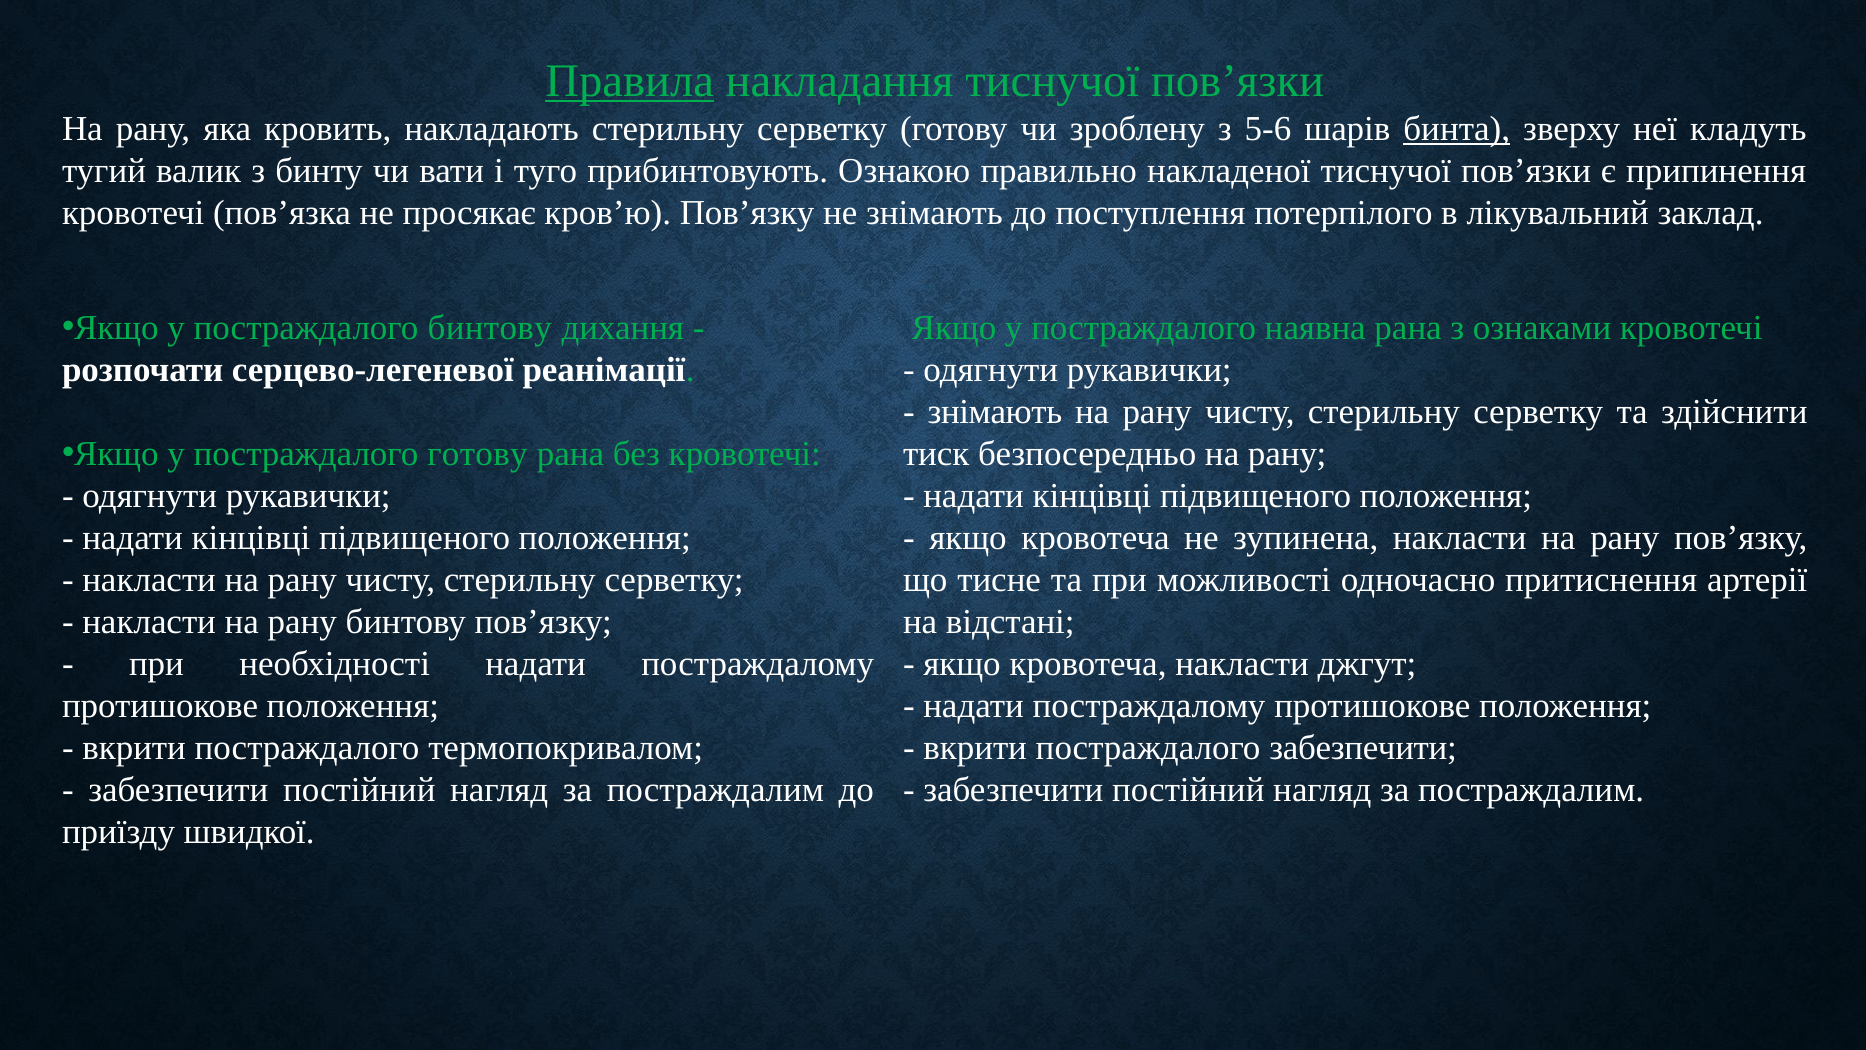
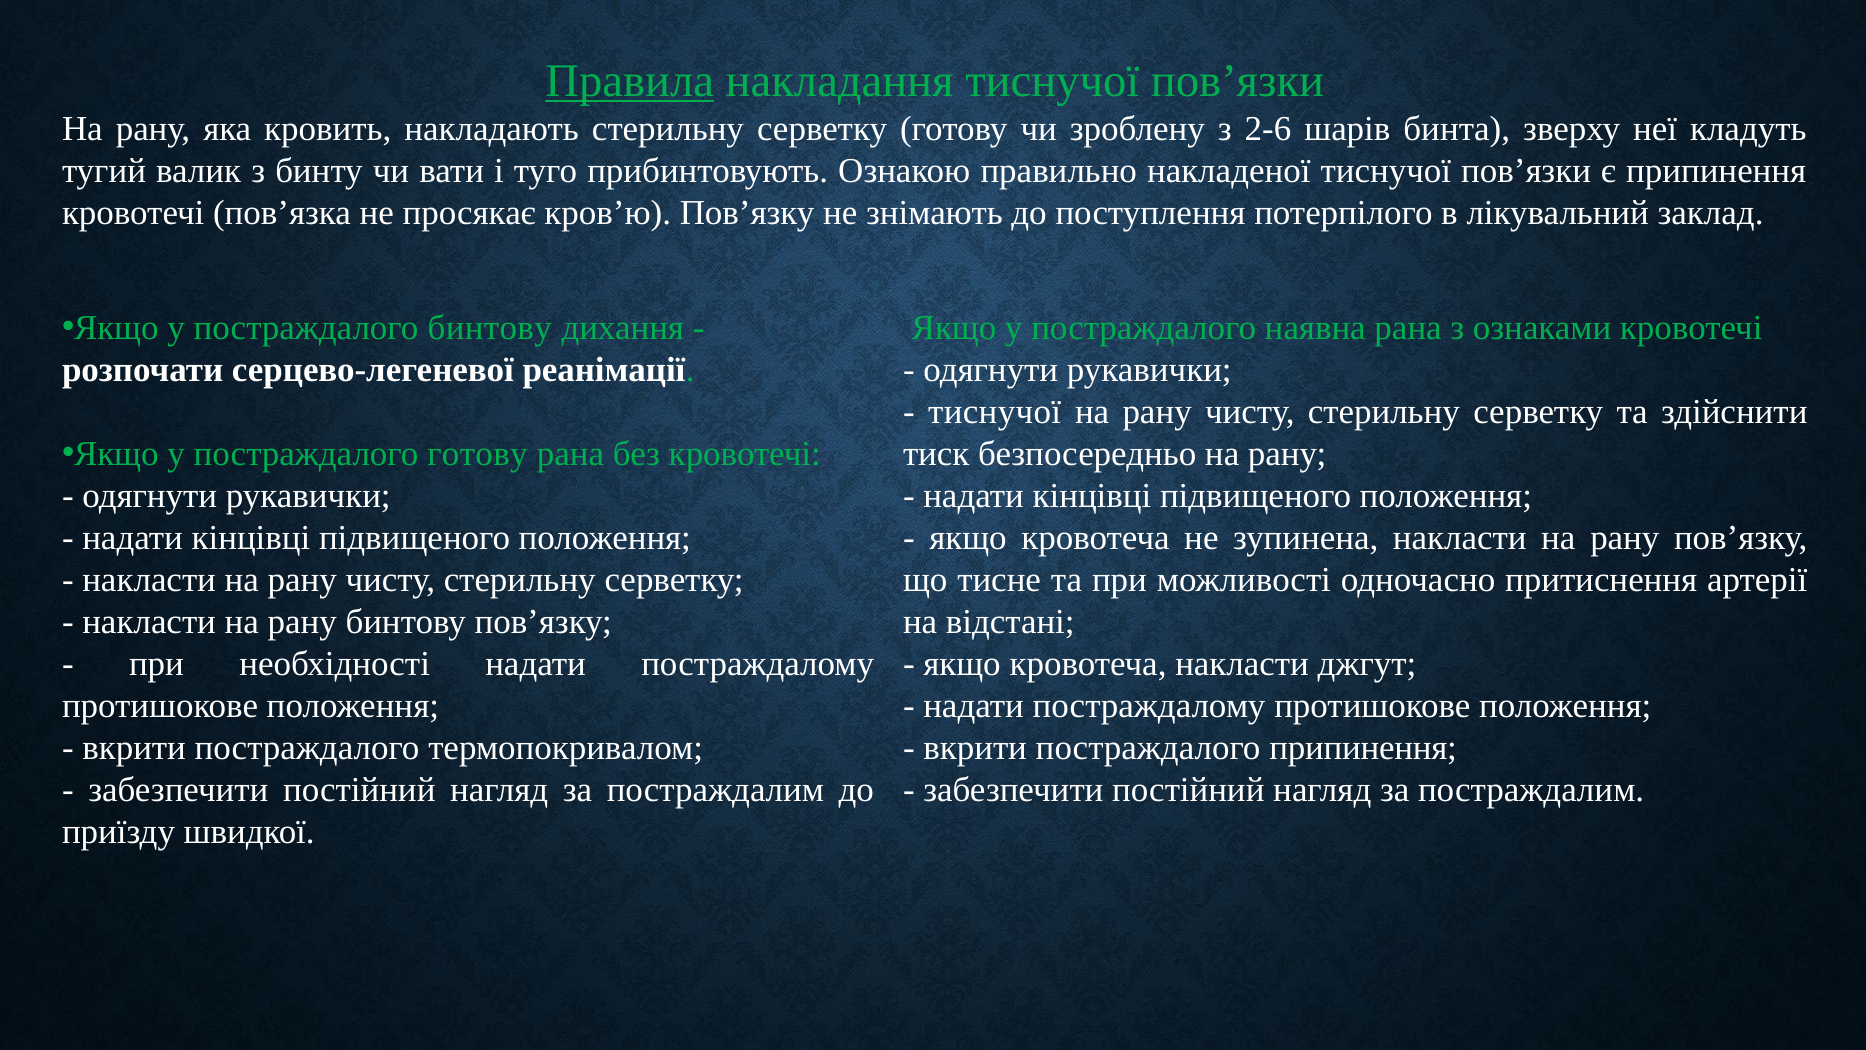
5-6: 5-6 -> 2-6 (1268, 129)
бинта underline: present -> none (1457, 129)
знімають: знімають -> тиснучої (995, 411)
постраждалого забезпечити: забезпечити -> припинення (1363, 747)
